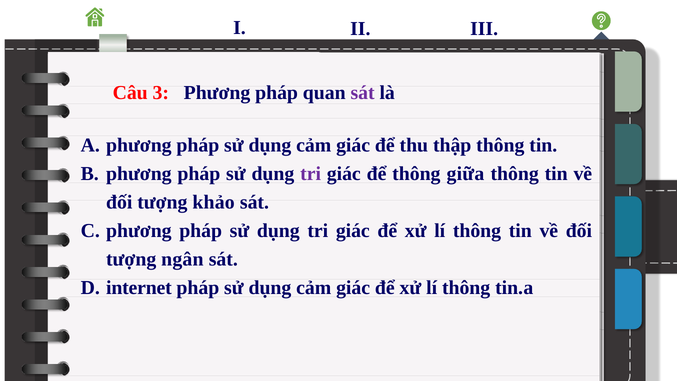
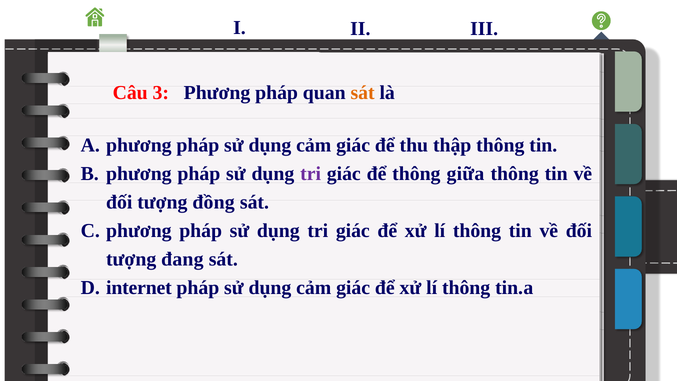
sát colour: purple -> orange (363, 93)
khảo: khảo -> đồng (214, 202)
ngân: ngân -> đang (182, 259)
